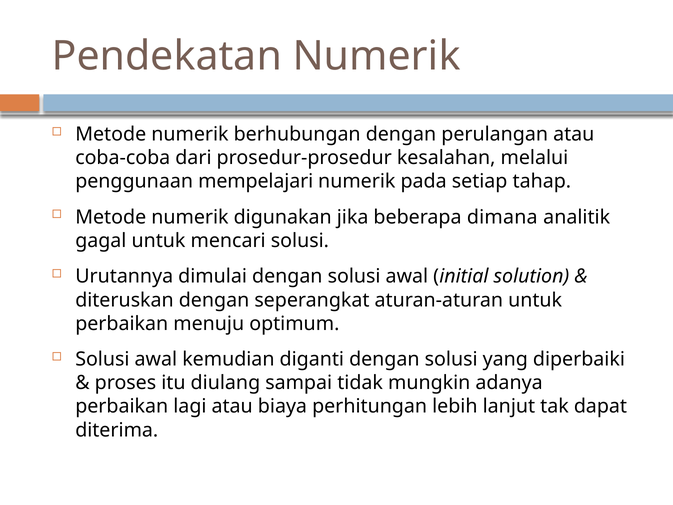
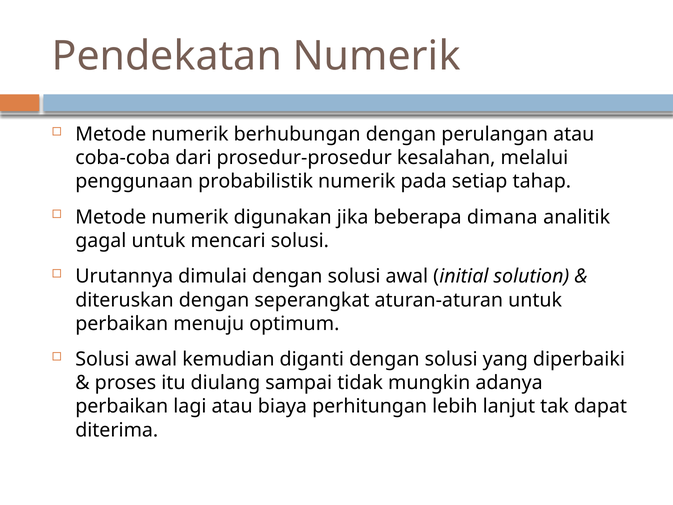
mempelajari: mempelajari -> probabilistik (256, 181)
